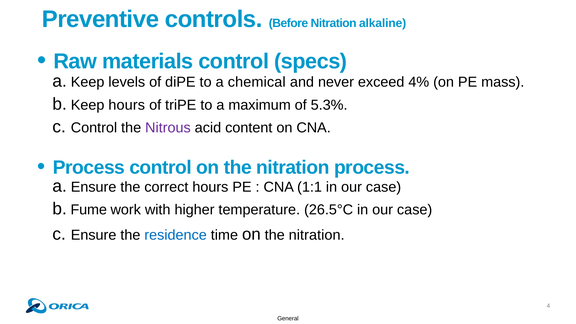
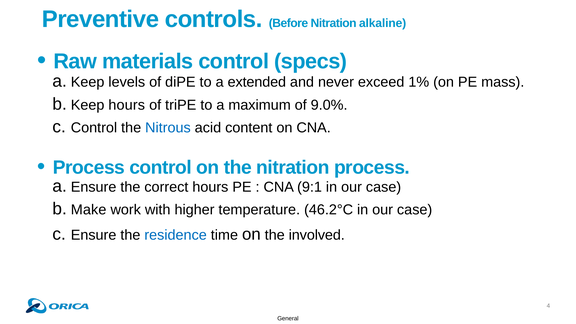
chemical: chemical -> extended (257, 82)
4%: 4% -> 1% (419, 82)
5.3%: 5.3% -> 9.0% (329, 105)
Nitrous colour: purple -> blue (168, 128)
1:1: 1:1 -> 9:1 (310, 187)
Fume: Fume -> Make (89, 210)
26.5°C: 26.5°C -> 46.2°C (329, 210)
time on the nitration: nitration -> involved (317, 235)
